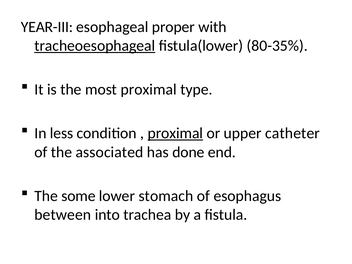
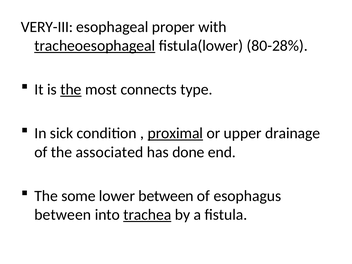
YEAR-III: YEAR-III -> VERY-III (47, 27)
80-35%: 80-35% -> 80-28% (277, 46)
the underline: none -> present (71, 90)
most proximal: proximal -> connects (149, 90)
less: less -> sick (62, 133)
catheter: catheter -> drainage (293, 133)
lower stomach: stomach -> between (166, 196)
trachea underline: none -> present (147, 215)
